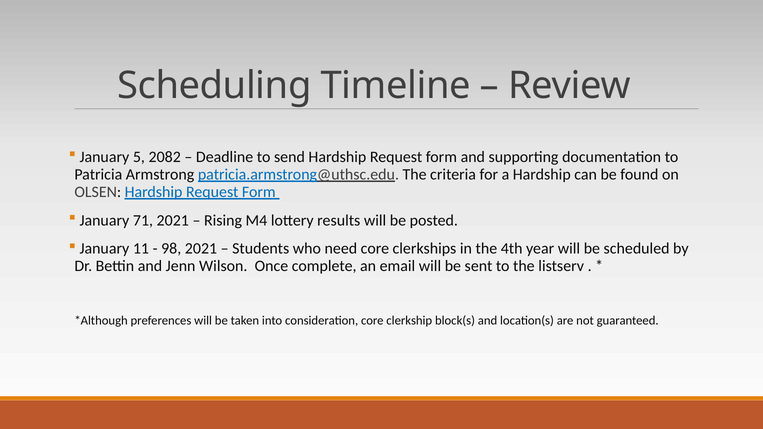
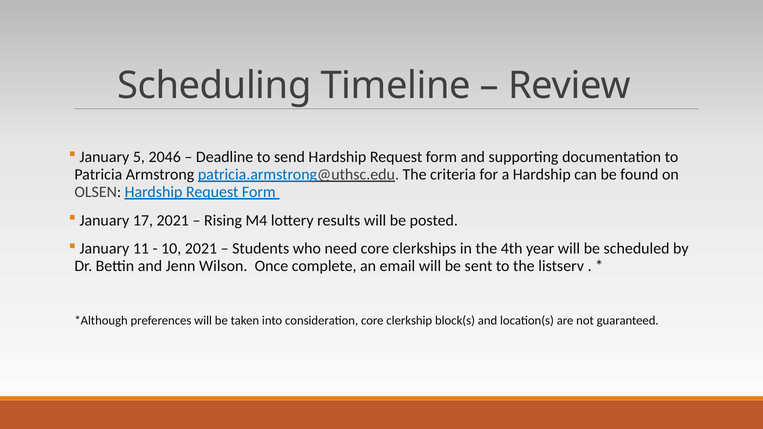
2082: 2082 -> 2046 (165, 157)
71: 71 -> 17 (143, 220)
98: 98 -> 10 (171, 249)
